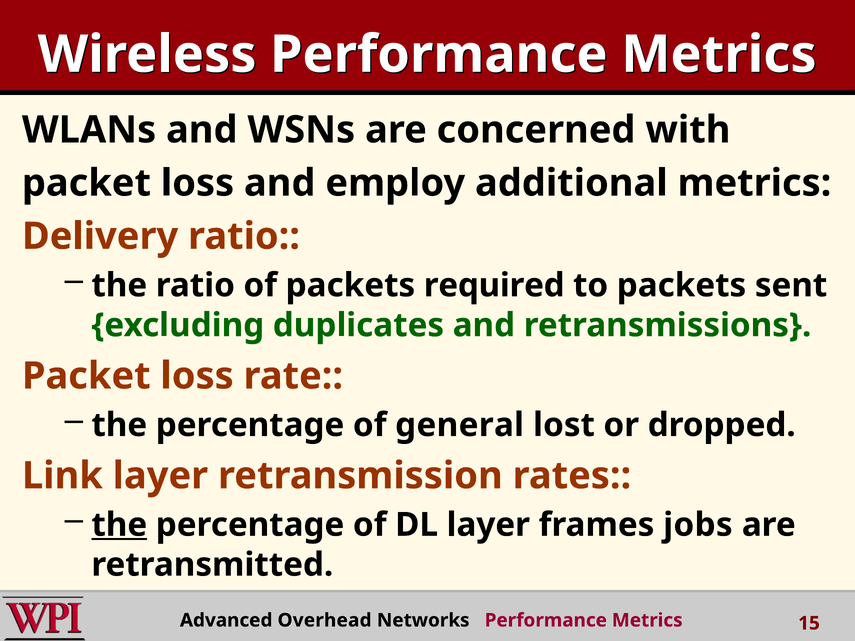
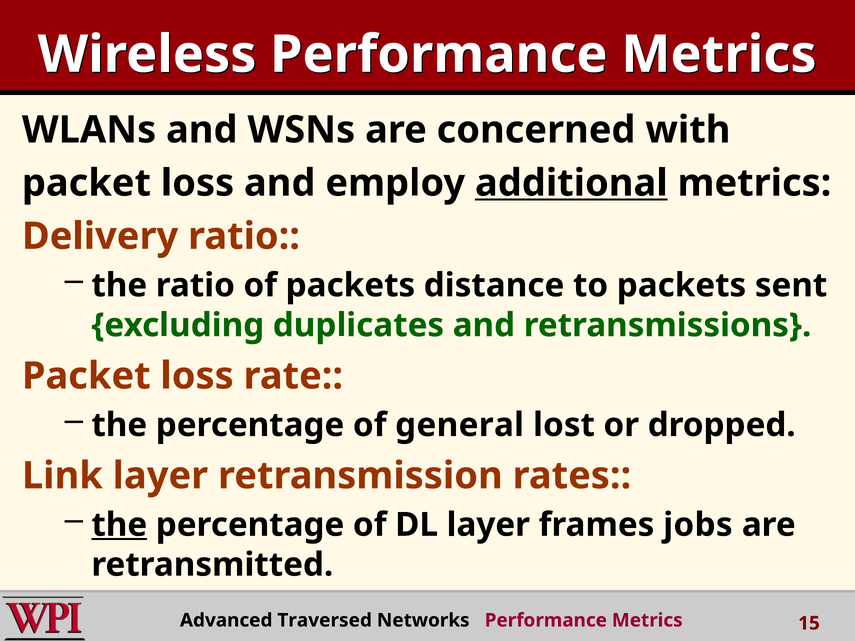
additional underline: none -> present (571, 183)
required: required -> distance (494, 285)
Overhead: Overhead -> Traversed (325, 621)
